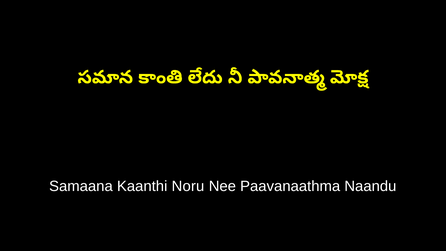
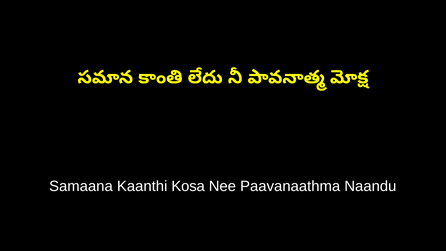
Noru: Noru -> Kosa (188, 186)
